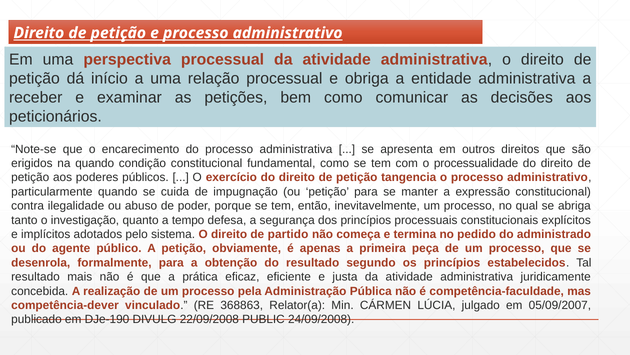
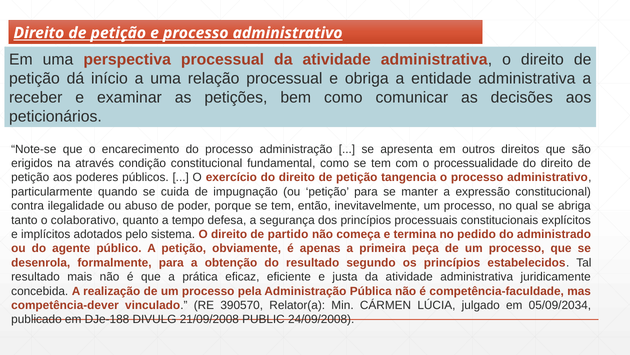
processo administrativa: administrativa -> administração (296, 149)
na quando: quando -> através (95, 163)
investigação: investigação -> colaborativo (85, 220)
368863: 368863 -> 390570 (242, 305)
05/09/2007: 05/09/2007 -> 05/09/2034 (560, 305)
DJe-190: DJe-190 -> DJe-188 (107, 319)
22/09/2008: 22/09/2008 -> 21/09/2008 (209, 319)
